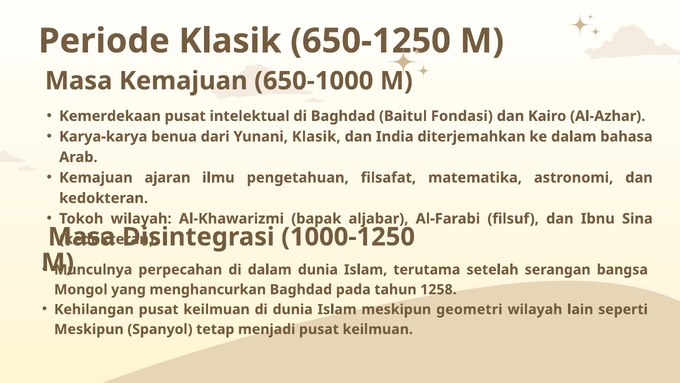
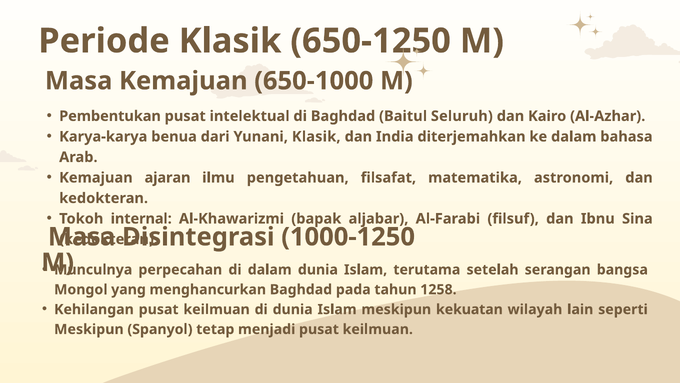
Kemerdekaan: Kemerdekaan -> Pembentukan (110, 116)
Fondasi: Fondasi -> Seluruh (462, 116)
Tokoh wilayah: wilayah -> internal (141, 218)
geometri: geometri -> kekuatan (469, 309)
